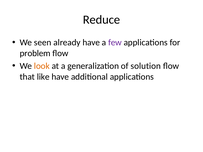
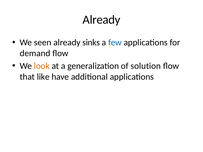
Reduce: Reduce -> Already (102, 20)
already have: have -> sinks (91, 43)
few colour: purple -> blue (115, 43)
problem: problem -> demand (35, 53)
